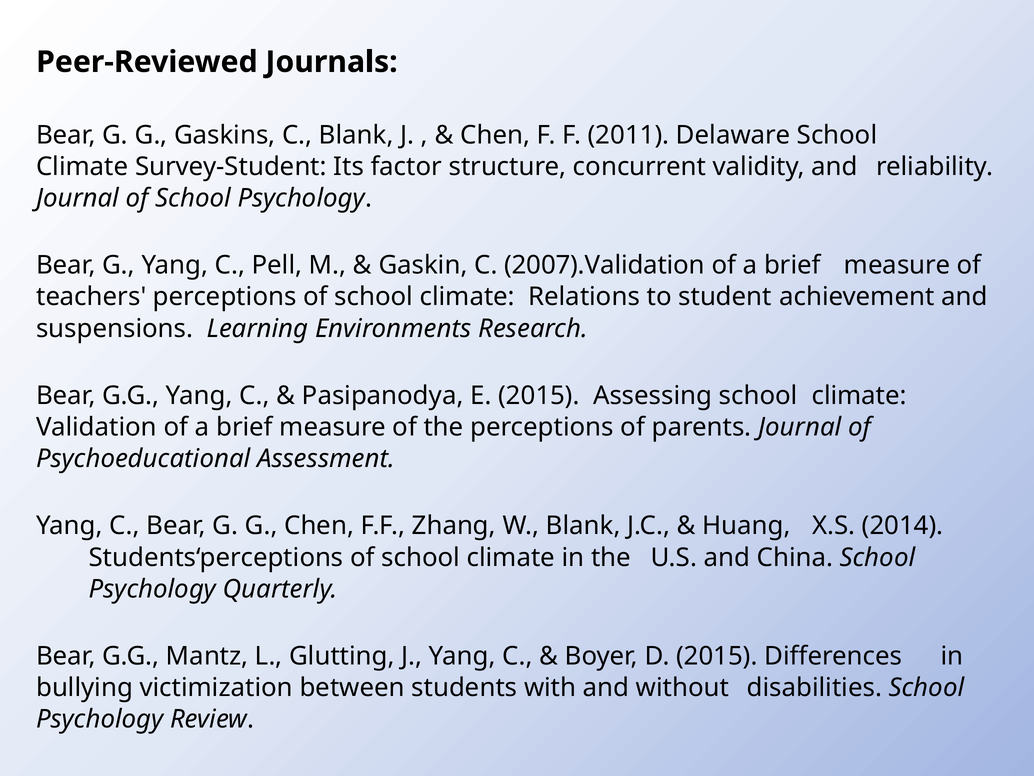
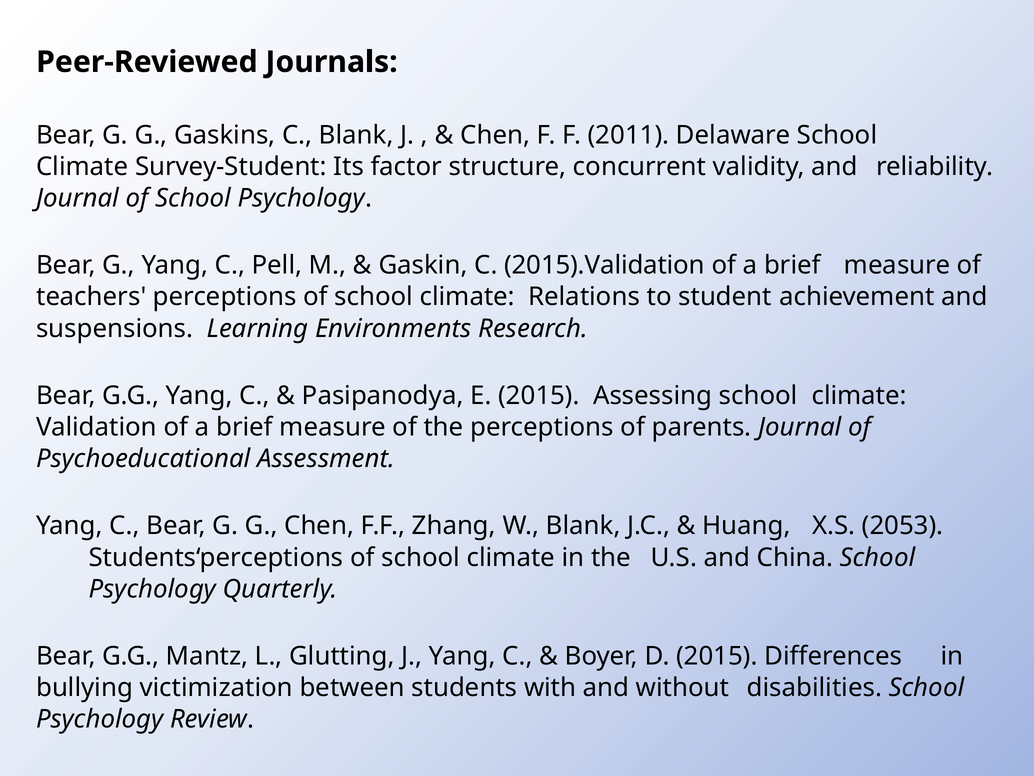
2007).Validation: 2007).Validation -> 2015).Validation (605, 265)
2014: 2014 -> 2053 (903, 525)
